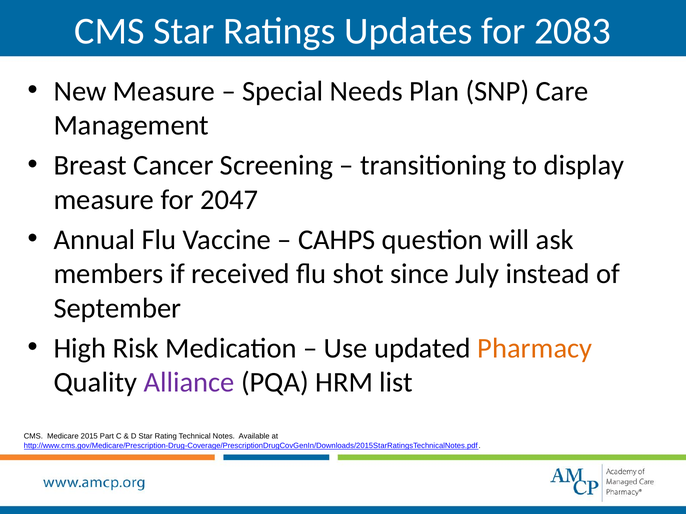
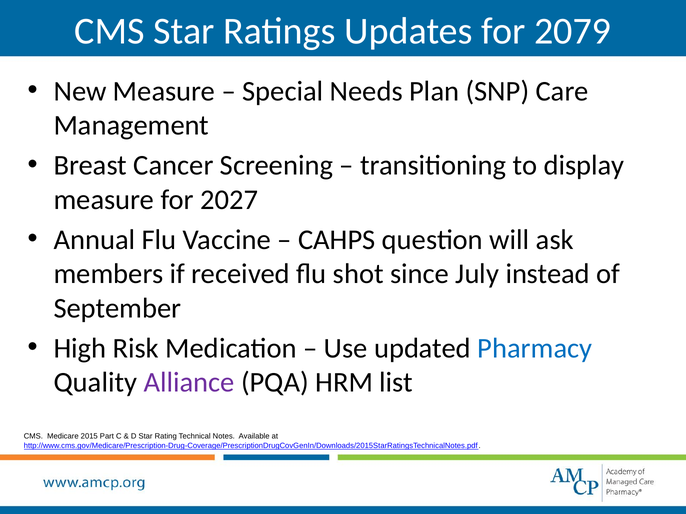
2083: 2083 -> 2079 (573, 31)
2047: 2047 -> 2027 (229, 200)
Pharmacy colour: orange -> blue (535, 348)
